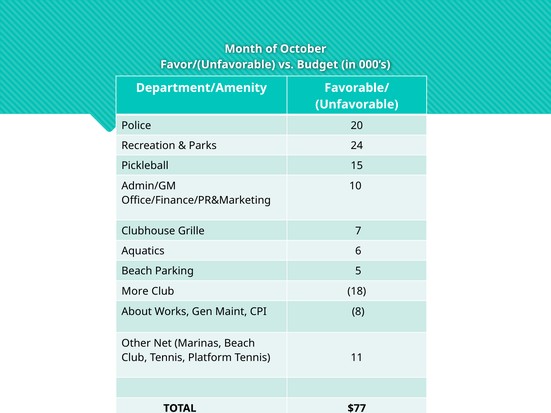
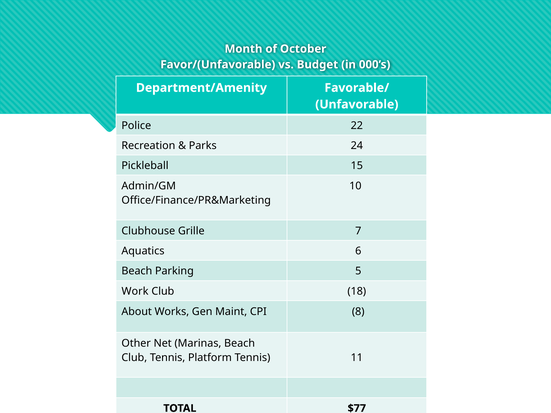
20: 20 -> 22 (357, 126)
More: More -> Work (135, 291)
